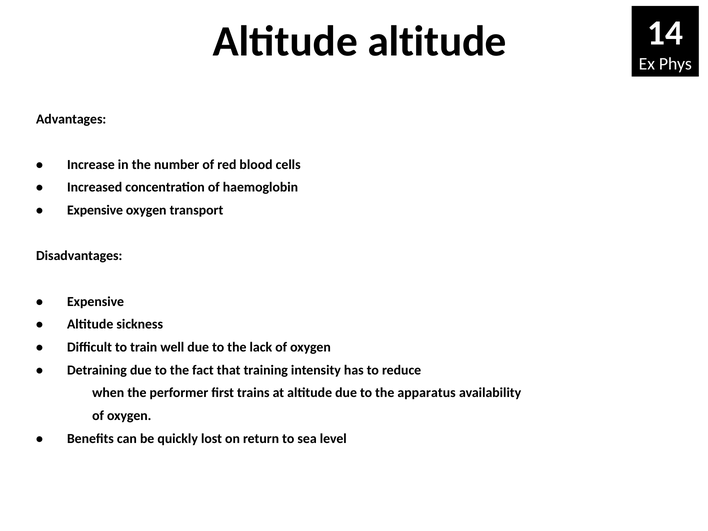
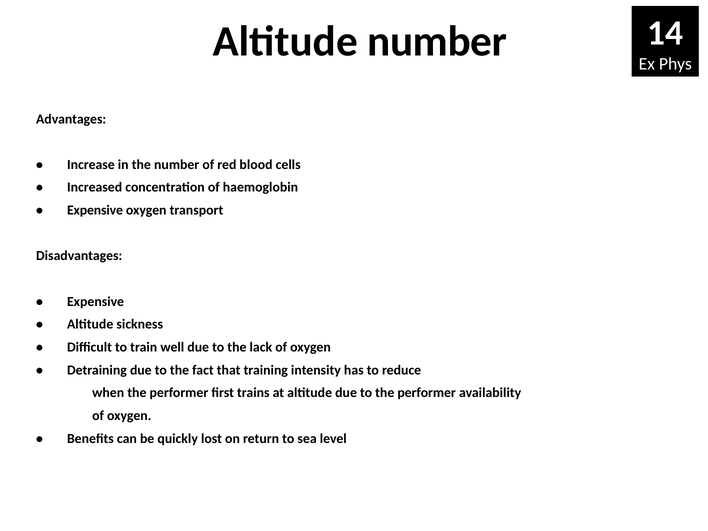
Altitude altitude: altitude -> number (437, 42)
to the apparatus: apparatus -> performer (427, 393)
